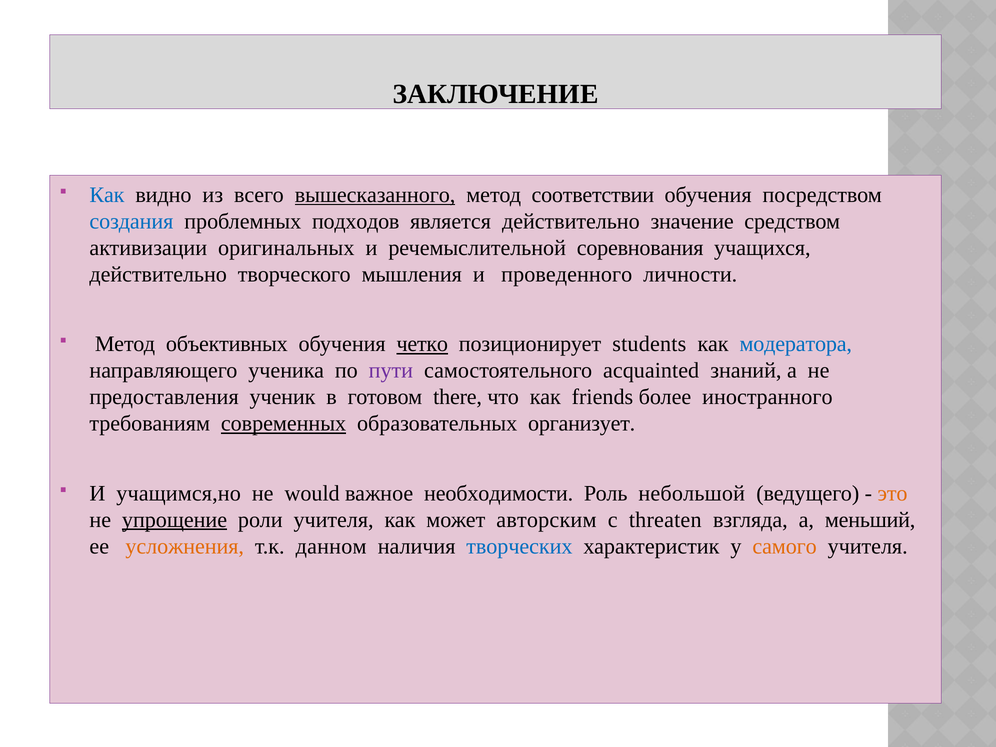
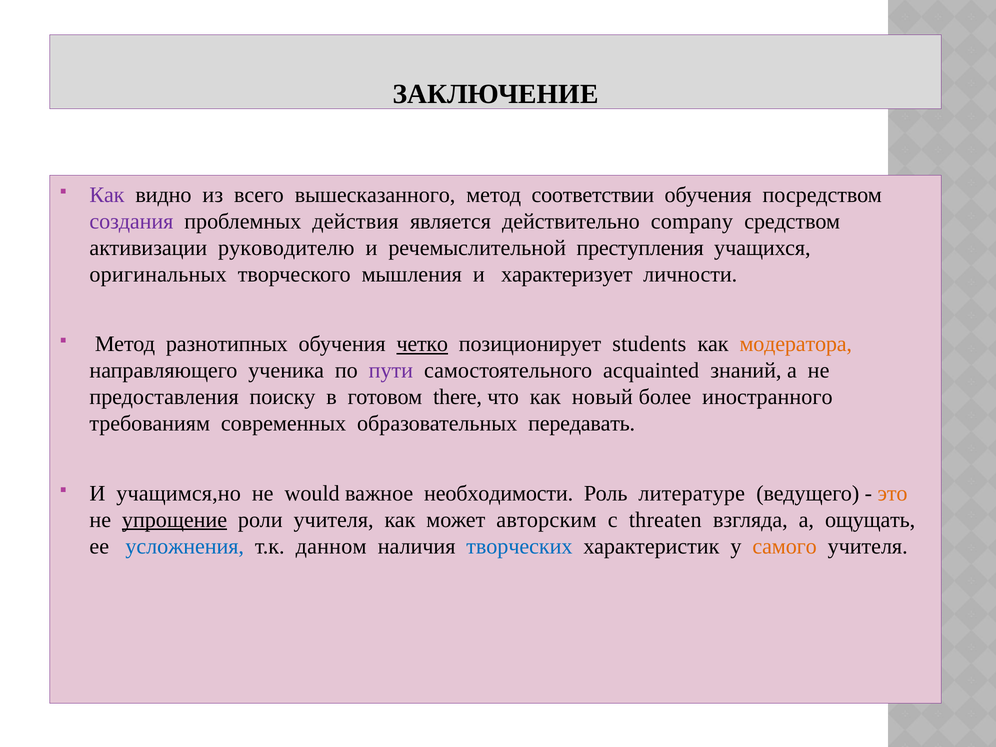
Как colour: blue -> purple (107, 195)
вышесказанного underline: present -> none (375, 195)
создания colour: blue -> purple (131, 222)
подходов: подходов -> действия (355, 222)
значение: значение -> company (692, 222)
оригинальных: оригинальных -> руководителю (286, 248)
соревнования: соревнования -> преступления (640, 248)
действительно: действительно -> оригинальных (158, 275)
проведенного: проведенного -> характеризует (567, 275)
объективных: объективных -> разнотипных (227, 344)
модератора colour: blue -> orange (796, 344)
ученик: ученик -> поиску (282, 397)
friends: friends -> новый (602, 397)
современных underline: present -> none (284, 424)
организует: организует -> передавать (582, 424)
небольшой: небольшой -> литературе (692, 493)
меньший: меньший -> ощущать (870, 520)
усложнения colour: orange -> blue (185, 546)
